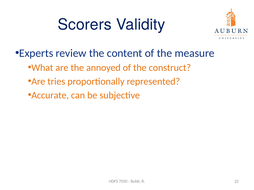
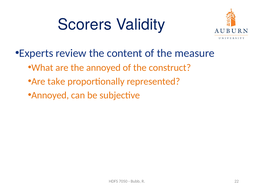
tries: tries -> take (56, 82)
Accurate: Accurate -> Annoyed (50, 95)
